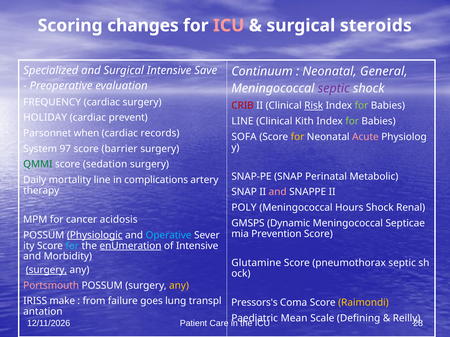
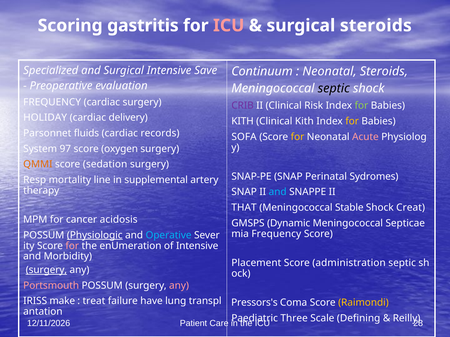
changes: changes -> gastritis (143, 26)
Neonatal General: General -> Steroids (384, 72)
septic colour: purple -> black (334, 89)
CRIB colour: red -> purple (243, 106)
Risk underline: present -> none (314, 106)
prevent: prevent -> delivery (128, 118)
LINE: LINE -> KITH (243, 121)
for colour: light green -> yellow (352, 121)
when: when -> fluids (86, 133)
barrier: barrier -> oxygen (120, 149)
QMMI colour: green -> orange (38, 165)
Metabolic: Metabolic -> Sydromes (374, 177)
Daily: Daily -> Resp (35, 180)
complications: complications -> supplemental (156, 180)
and colour: pink -> light blue (278, 192)
POLY: POLY -> THAT (244, 208)
Hours: Hours -> Stable (349, 208)
Renal: Renal -> Creat (411, 208)
Prevention: Prevention -> Frequency (276, 234)
for colour: light blue -> pink (72, 246)
enUmeration underline: present -> none (131, 246)
Glutamine: Glutamine -> Placement (256, 263)
pneumothorax: pneumothorax -> administration (349, 263)
any colour: yellow -> pink (179, 286)
from: from -> treat (94, 301)
goes: goes -> have (151, 301)
Mean: Mean -> Three (294, 319)
